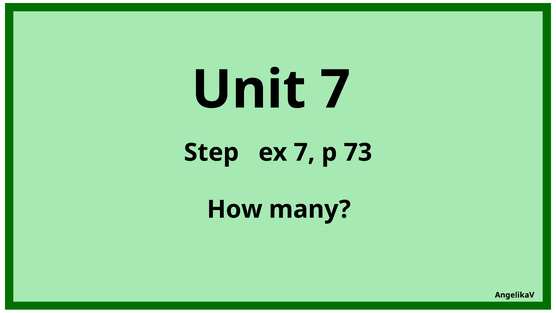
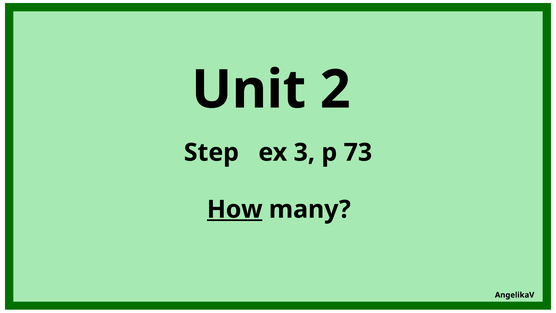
Unit 7: 7 -> 2 (335, 90)
ex 7: 7 -> 3 (304, 152)
How underline: none -> present (235, 209)
